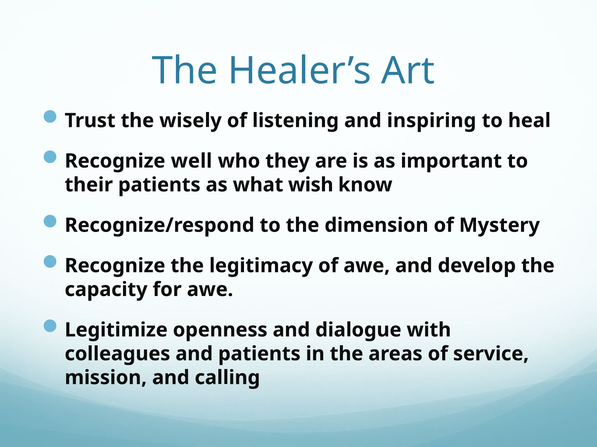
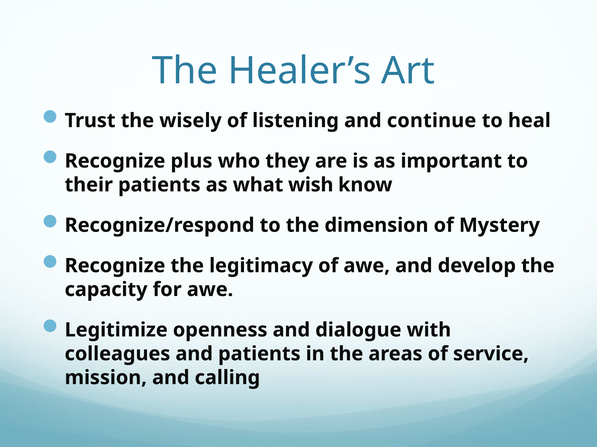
inspiring: inspiring -> continue (432, 121)
well: well -> plus (191, 161)
